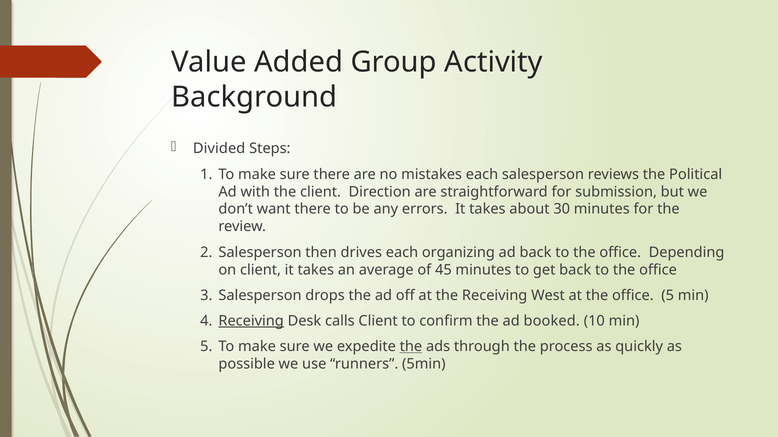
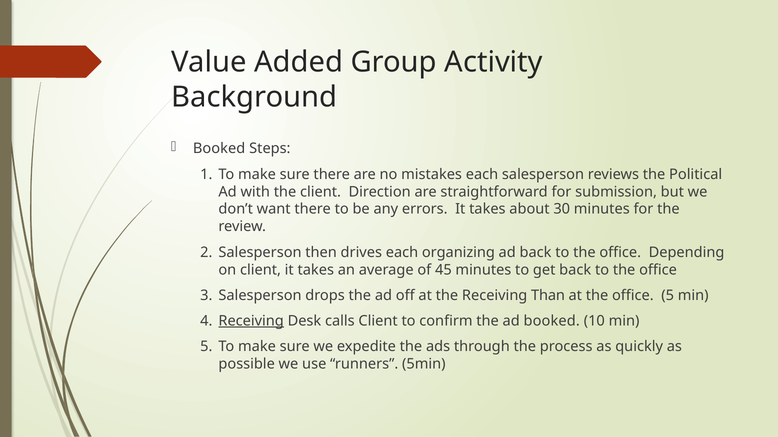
Divided: Divided -> Booked (219, 149)
West: West -> Than (548, 296)
the underline: present -> none (411, 347)
